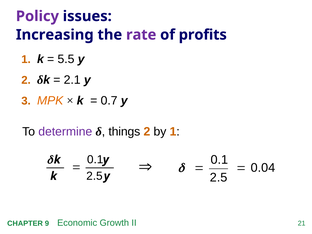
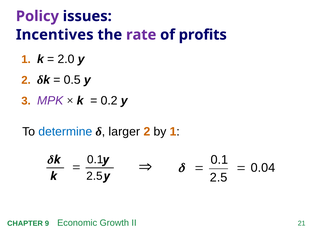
Increasing: Increasing -> Incentives (55, 35)
5.5: 5.5 -> 2.0 (66, 59)
2.1: 2.1 -> 0.5 (72, 80)
MPK colour: orange -> purple (50, 101)
0.7: 0.7 -> 0.2 (109, 101)
determine colour: purple -> blue (65, 132)
things: things -> larger (124, 132)
